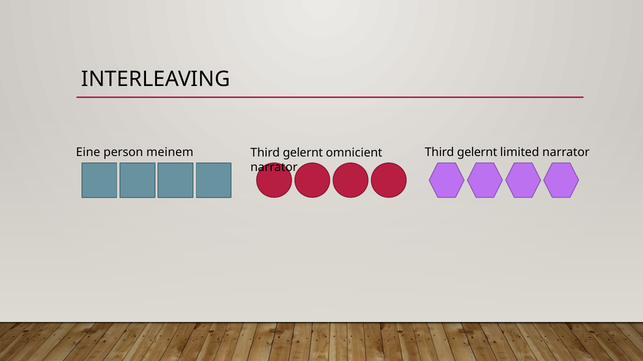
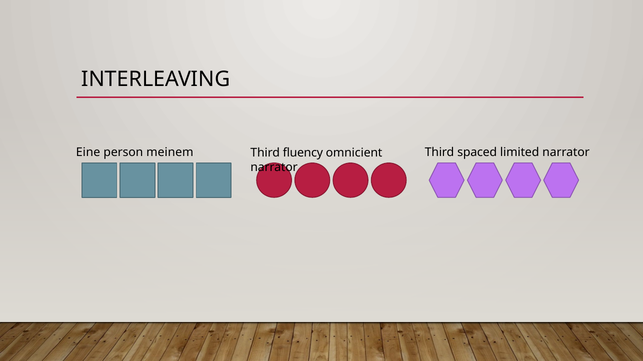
gelernt: gelernt -> fluency (303, 153)
gelernt: gelernt -> spaced (477, 152)
